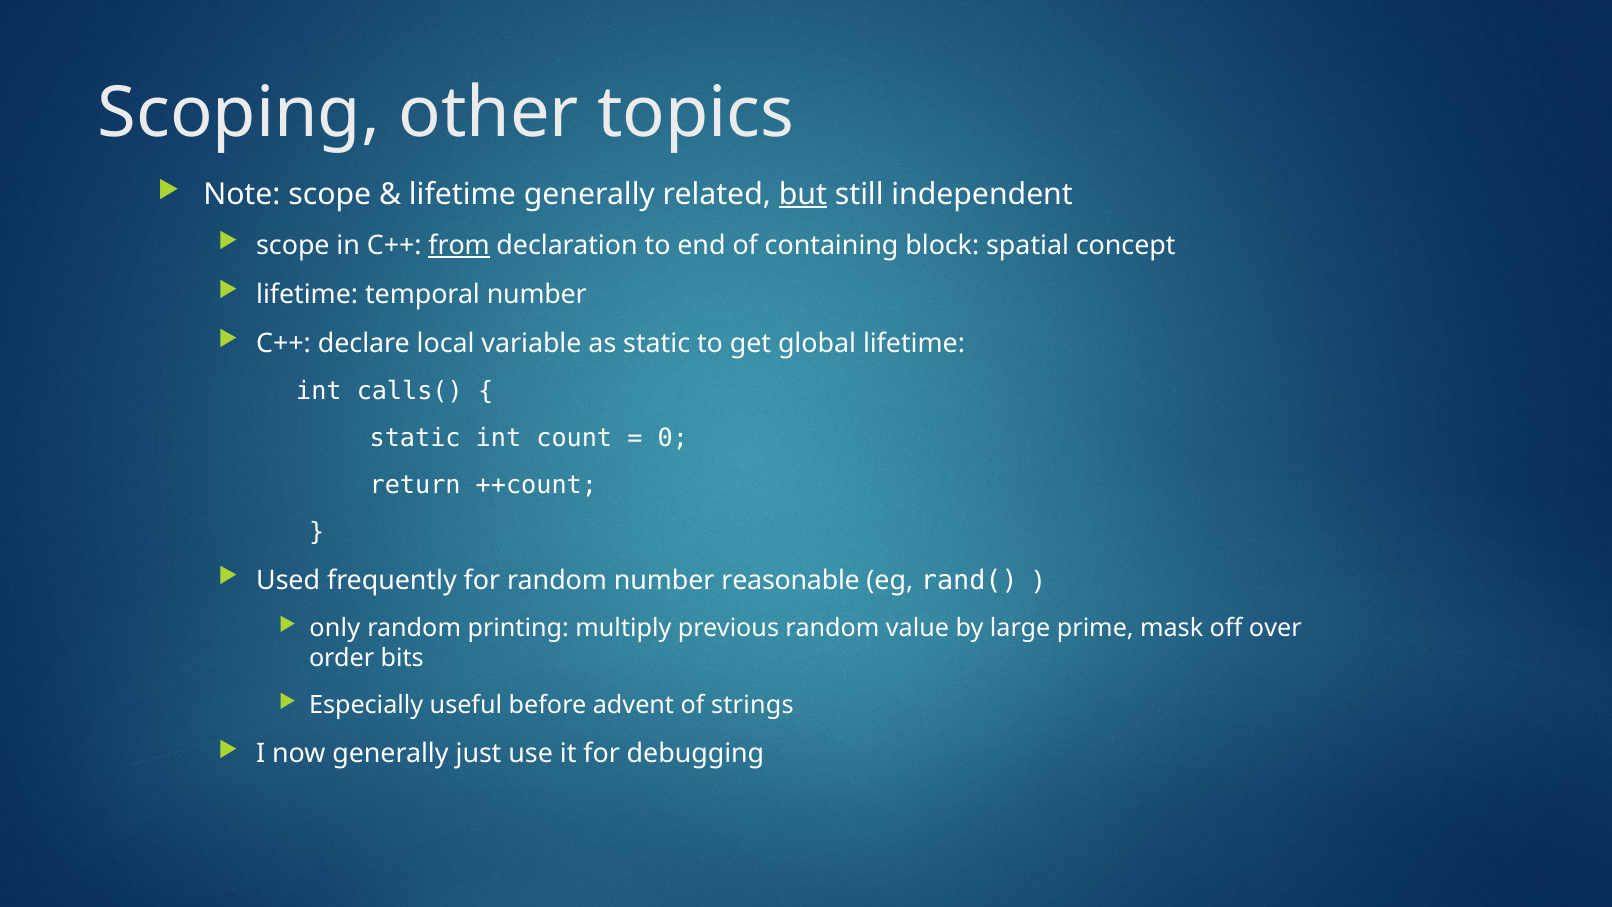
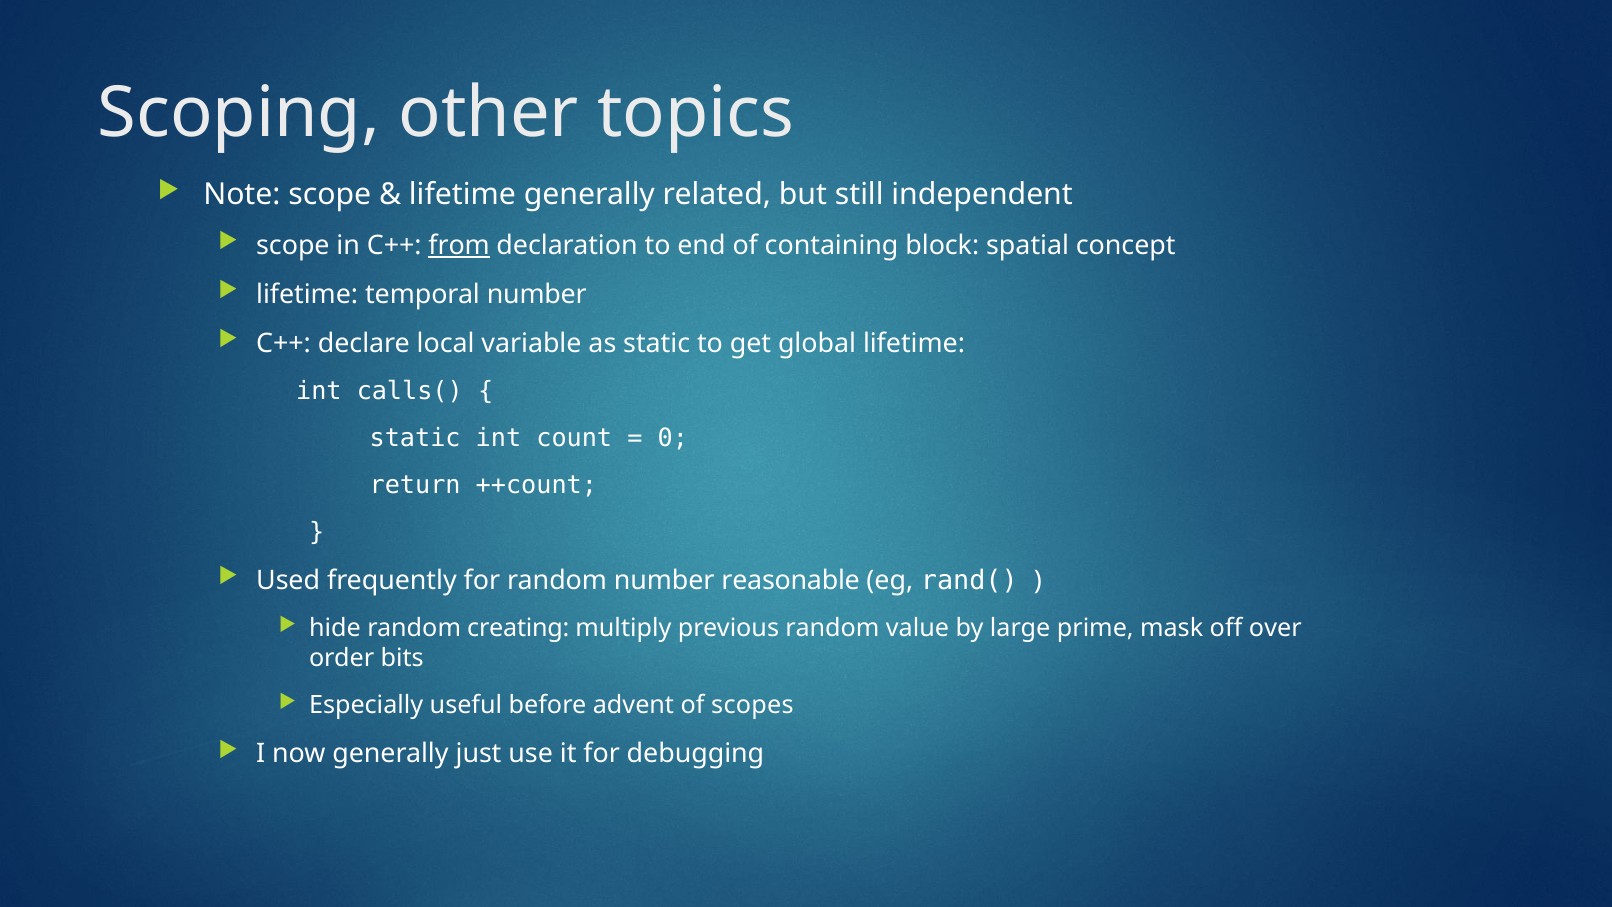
but underline: present -> none (803, 194)
only: only -> hide (335, 628)
printing: printing -> creating (518, 628)
strings: strings -> scopes (752, 705)
